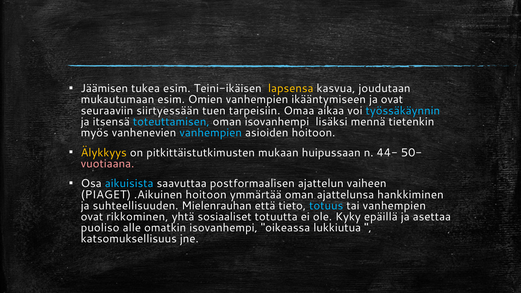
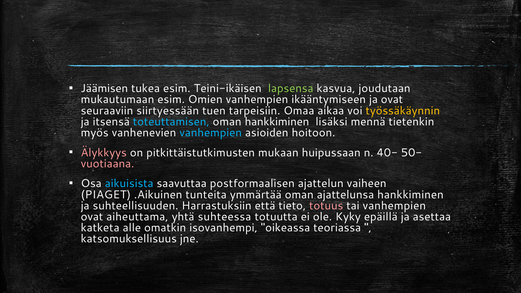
lapsensa colour: yellow -> light green (291, 88)
työssäkäynnin colour: light blue -> yellow (403, 111)
oman isovanhempi: isovanhempi -> hankkiminen (277, 122)
Älykkyys colour: yellow -> pink (104, 153)
44-: 44- -> 40- (387, 153)
.Aikuinen hoitoon: hoitoon -> tunteita (206, 195)
Mielenrauhan: Mielenrauhan -> Harrastuksiin (217, 206)
totuus colour: light blue -> pink (326, 206)
rikkominen: rikkominen -> aiheuttama (137, 217)
sosiaaliset: sosiaaliset -> suhteessa (224, 217)
puoliso: puoliso -> katketa (100, 228)
lukkiutua: lukkiutua -> teoriassa (337, 228)
